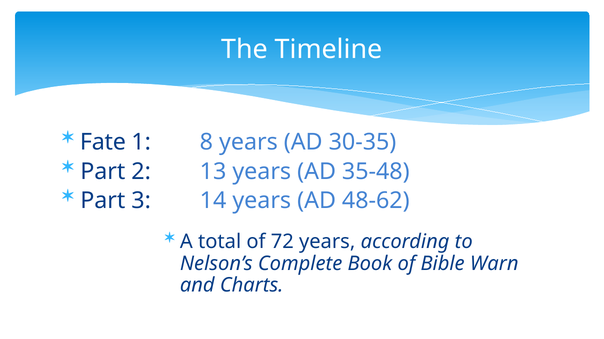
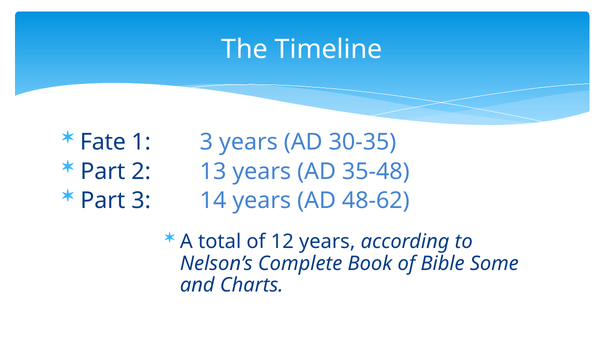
1 8: 8 -> 3 (206, 142)
72: 72 -> 12 (282, 242)
Warn: Warn -> Some (494, 264)
